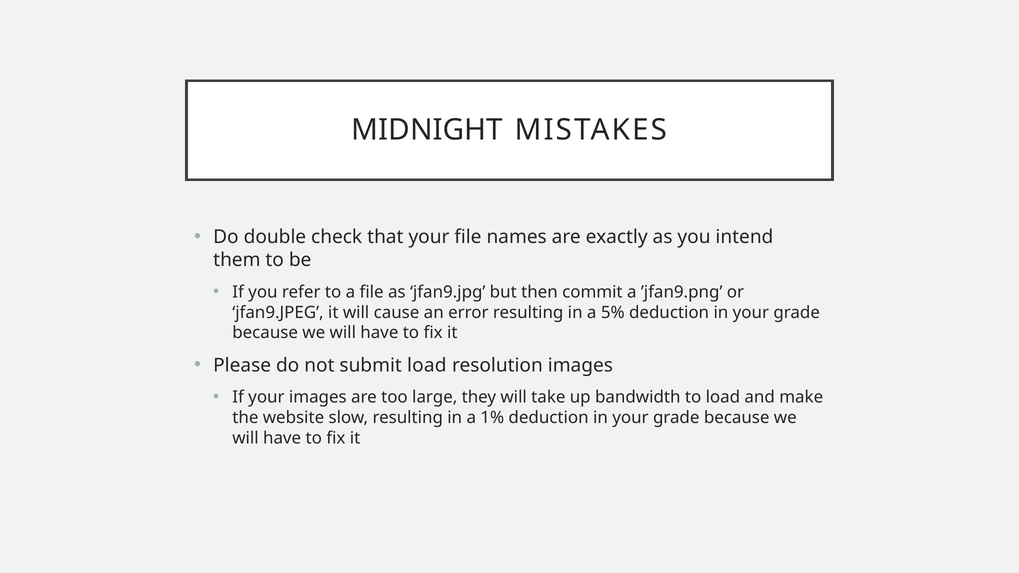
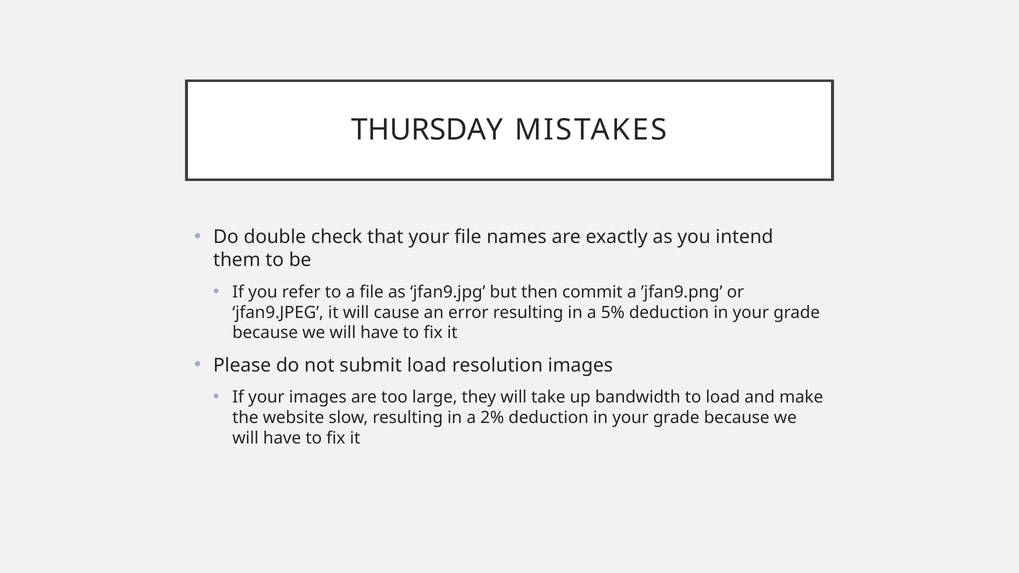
MIDNIGHT: MIDNIGHT -> THURSDAY (427, 130)
1%: 1% -> 2% (492, 418)
